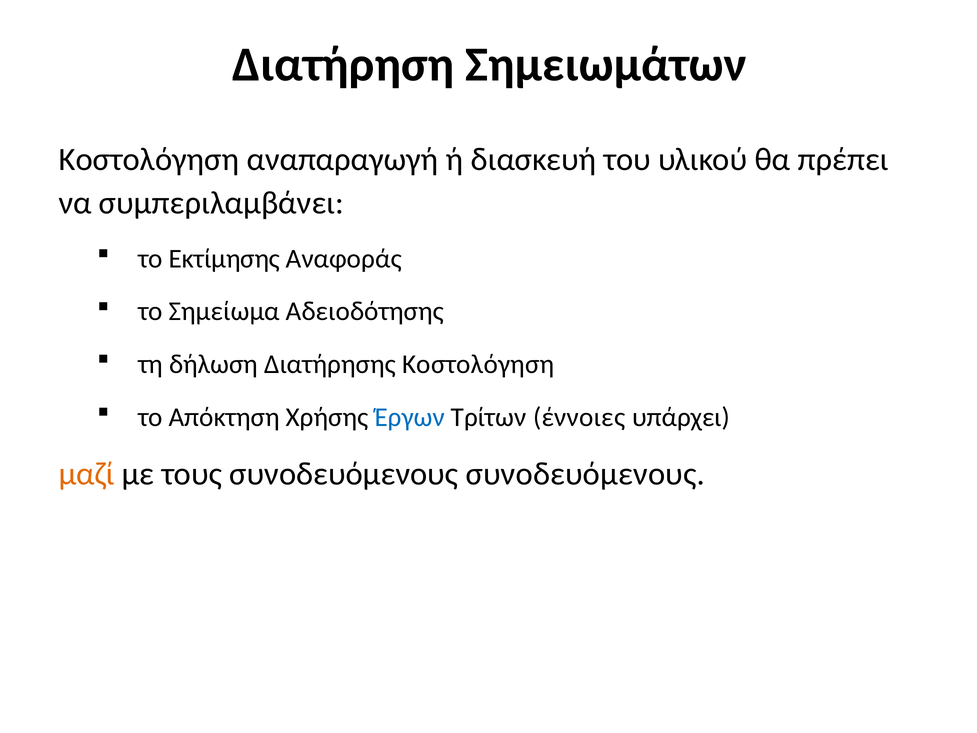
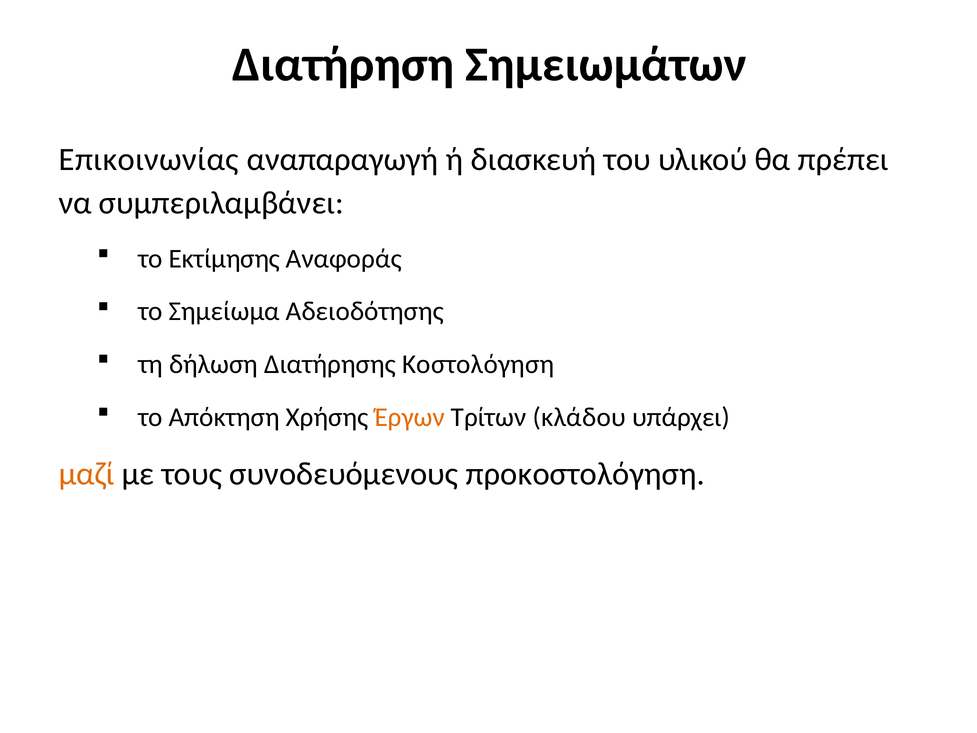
Κοστολόγηση: Κοστολόγηση -> Επικοινωνίας (149, 159)
Έργων colour: blue -> orange (410, 417)
έννοιες: έννοιες -> κλάδου (579, 417)
συνοδευόμενους συνοδευόμενους: συνοδευόμενους -> προκοστολόγηση (585, 474)
